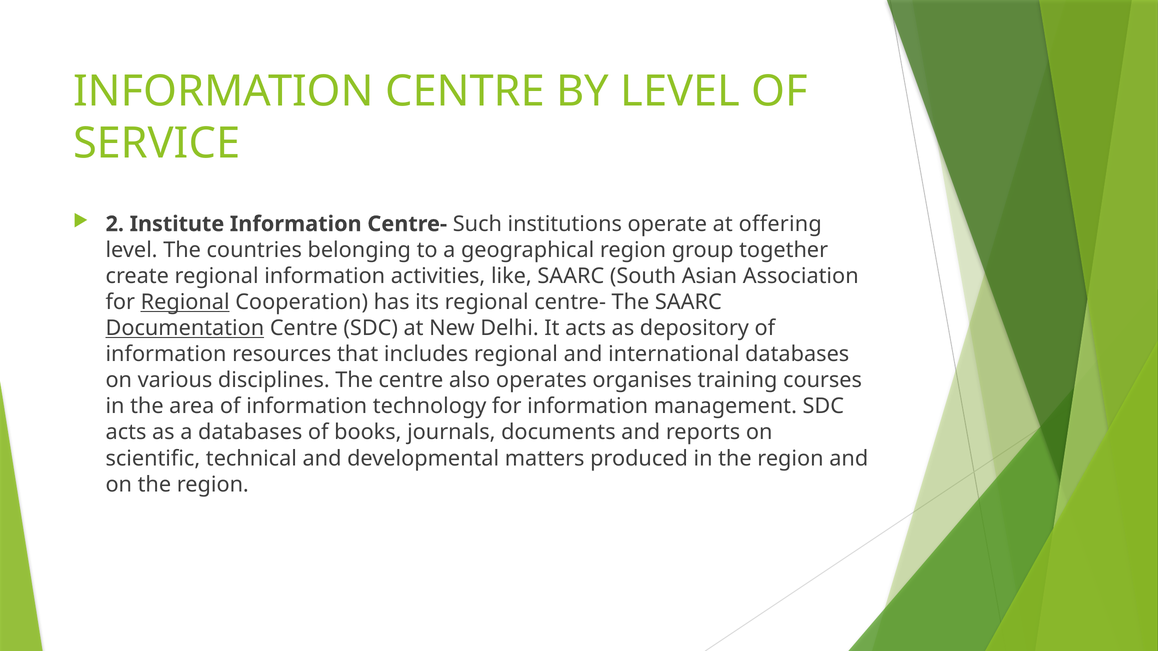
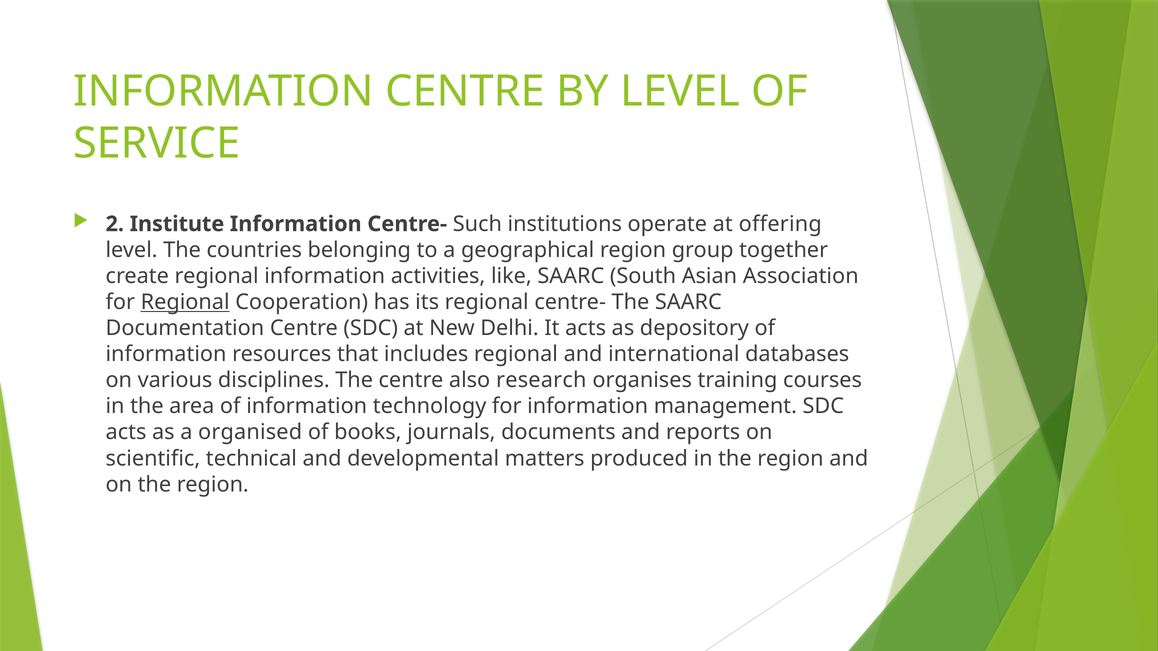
Documentation underline: present -> none (185, 328)
operates: operates -> research (541, 380)
a databases: databases -> organised (250, 433)
